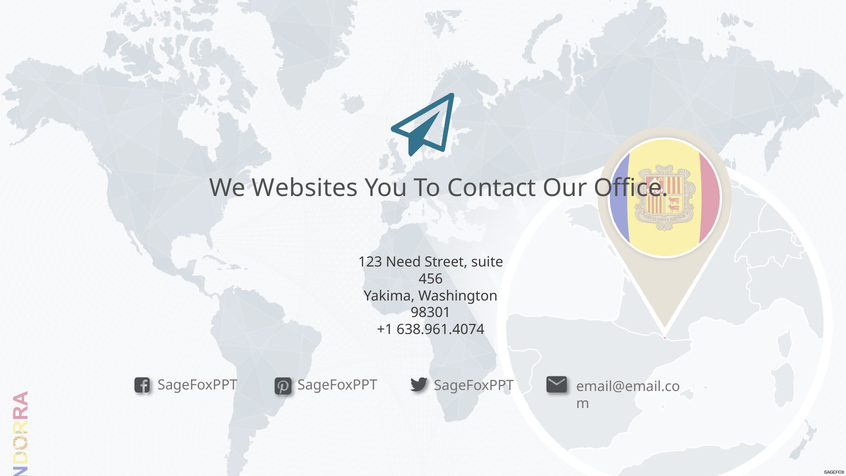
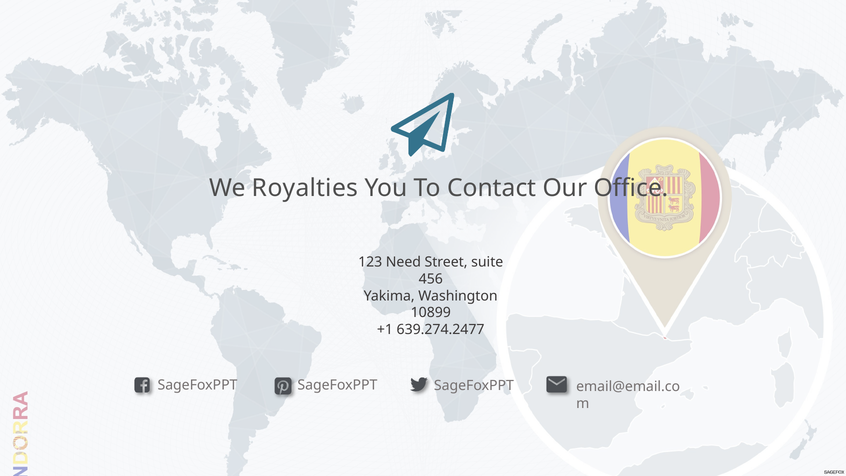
Websites: Websites -> Royalties (305, 188)
98301: 98301 -> 10899 (431, 313)
638.961.4074: 638.961.4074 -> 639.274.2477 (441, 330)
